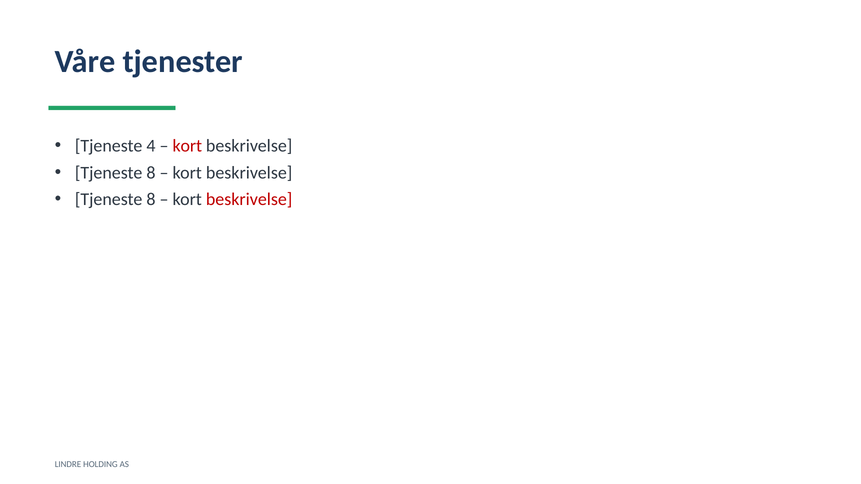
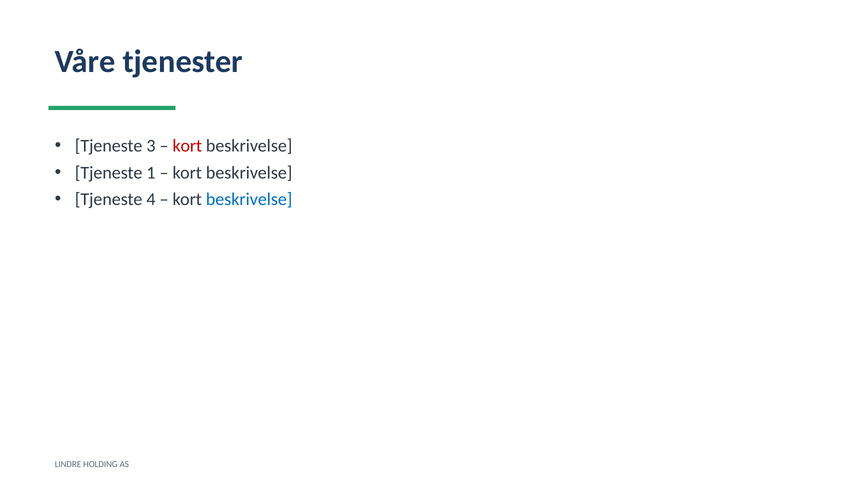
4: 4 -> 3 (151, 146)
8: 8 -> 1 (151, 173)
8: 8 -> 4 (151, 200)
beskrivelse colour: red -> blue (249, 200)
